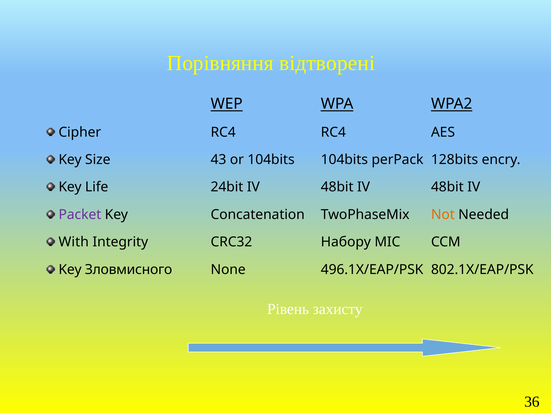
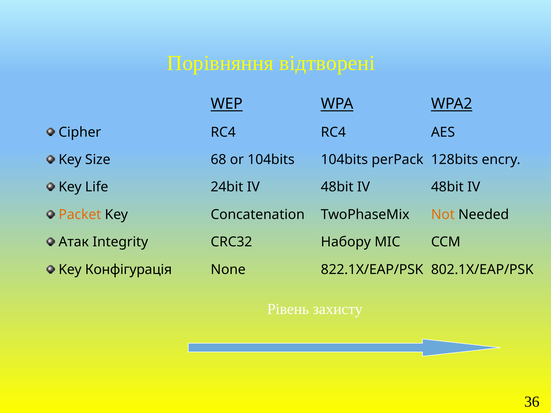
43: 43 -> 68 (218, 160)
Packet colour: purple -> orange (80, 215)
With: With -> Атак (74, 242)
Зловмисного: Зловмисного -> Конфігурація (129, 270)
496.1X/EAP/PSK: 496.1X/EAP/PSK -> 822.1X/EAP/PSK (372, 270)
